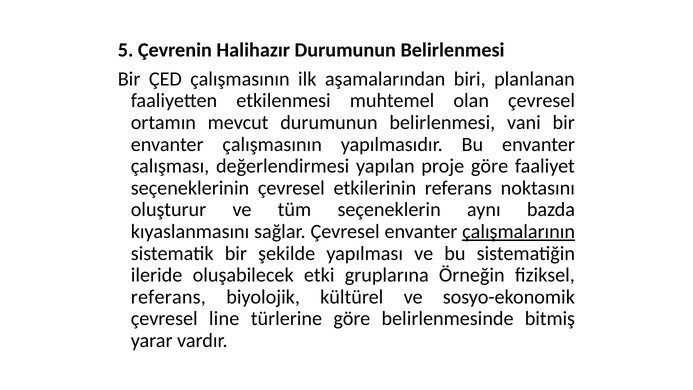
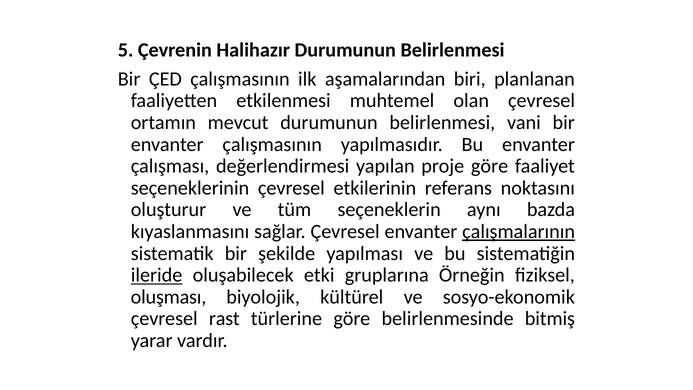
ileride underline: none -> present (157, 275)
referans: referans -> oluşması (168, 297)
line: line -> rast (224, 319)
